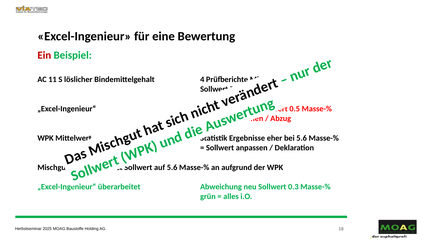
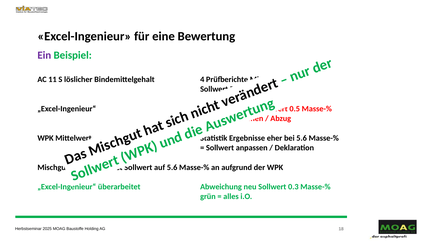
Ein colour: red -> purple (44, 55)
